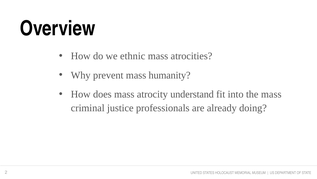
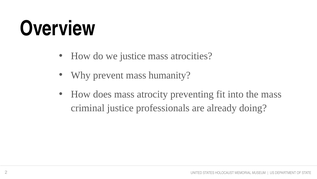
we ethnic: ethnic -> justice (133, 56)
understand: understand -> preventing (192, 94)
